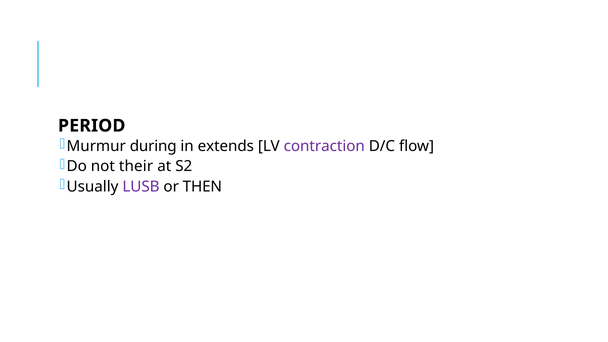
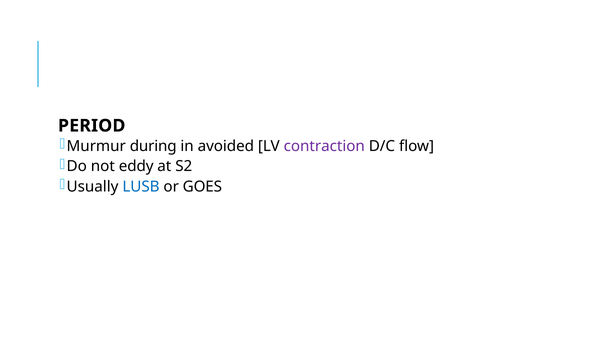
extends: extends -> avoided (226, 146)
their: their -> eddy (136, 166)
LUSB colour: purple -> blue (141, 187)
THEN: THEN -> GOES (202, 187)
